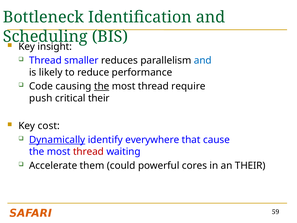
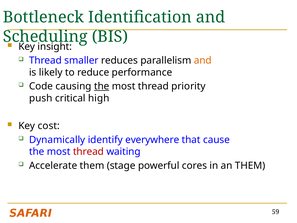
and colour: blue -> orange (203, 60)
require: require -> priority (188, 86)
critical their: their -> high (99, 98)
Dynamically underline: present -> none (57, 140)
could: could -> stage (121, 165)
an THEIR: THEIR -> THEM (250, 165)
